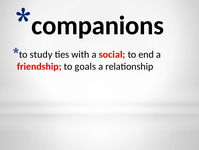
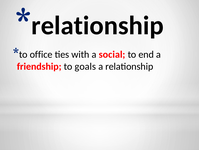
companions: companions -> relationship (97, 25)
study: study -> office (41, 54)
